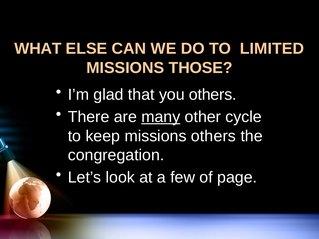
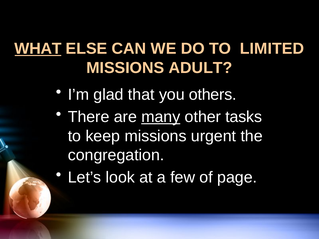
WHAT underline: none -> present (38, 49)
THOSE: THOSE -> ADULT (201, 68)
cycle: cycle -> tasks (244, 117)
missions others: others -> urgent (214, 136)
